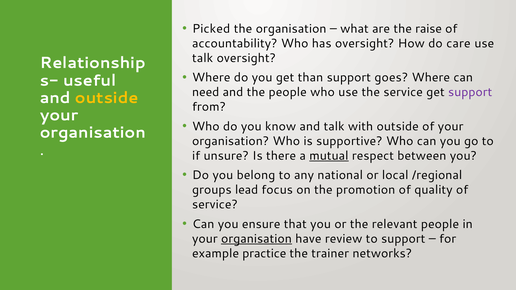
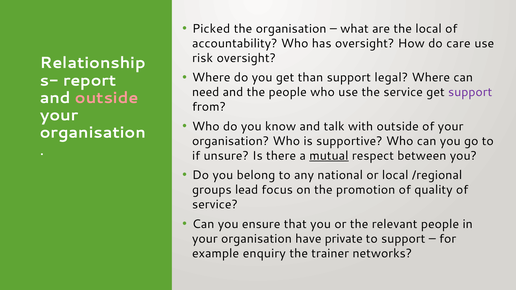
the raise: raise -> local (429, 29)
talk: talk -> risk (203, 58)
goes: goes -> legal (391, 78)
useful: useful -> report (90, 80)
outside colour: yellow -> pink (107, 98)
organisation underline: present -> none (256, 239)
review: review -> private (344, 239)
practice: practice -> enquiry (264, 254)
